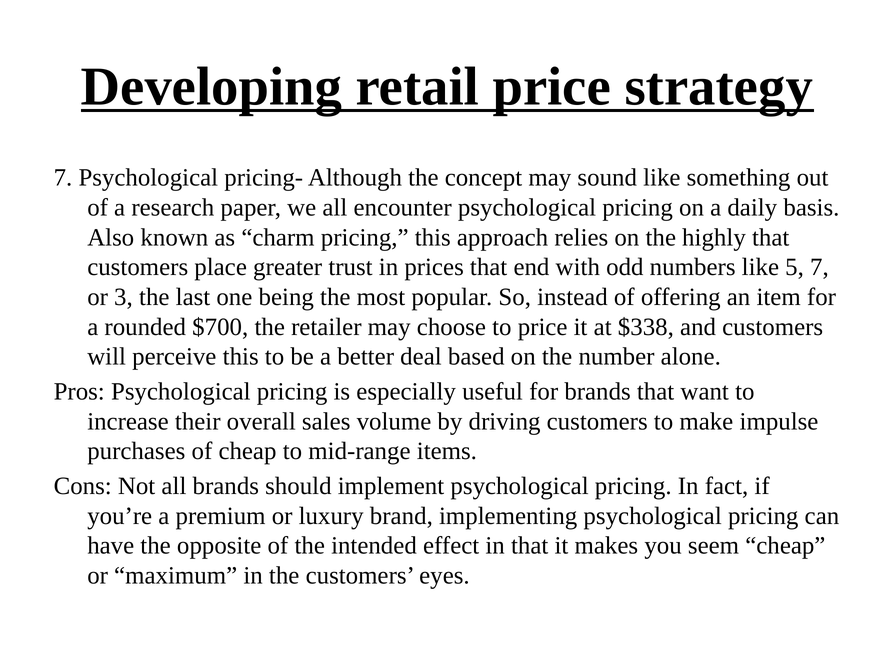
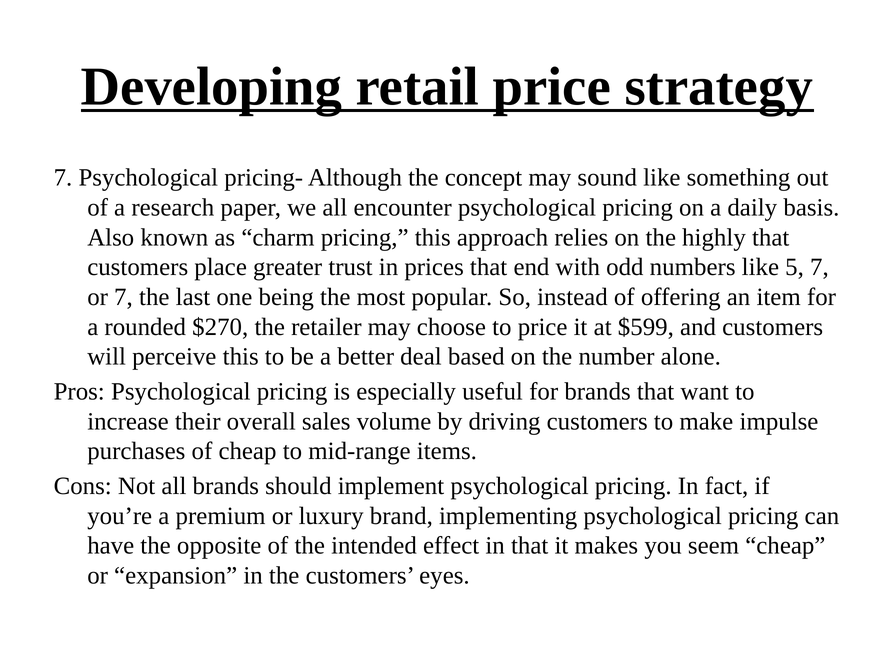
or 3: 3 -> 7 (123, 297)
$700: $700 -> $270 (220, 327)
$338: $338 -> $599 (646, 327)
maximum: maximum -> expansion (176, 576)
